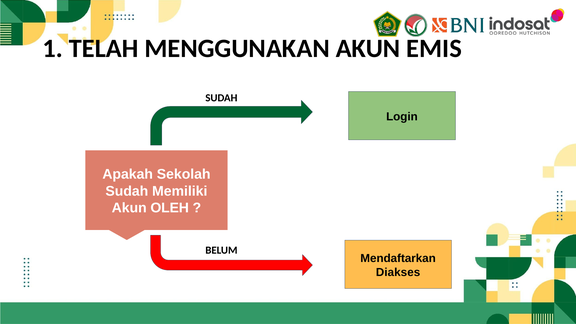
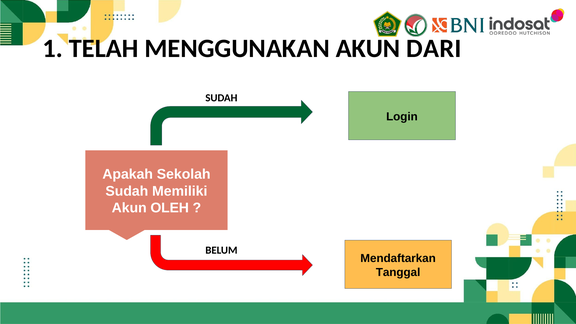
EMIS: EMIS -> DARI (434, 48)
Diakses: Diakses -> Tanggal (398, 272)
